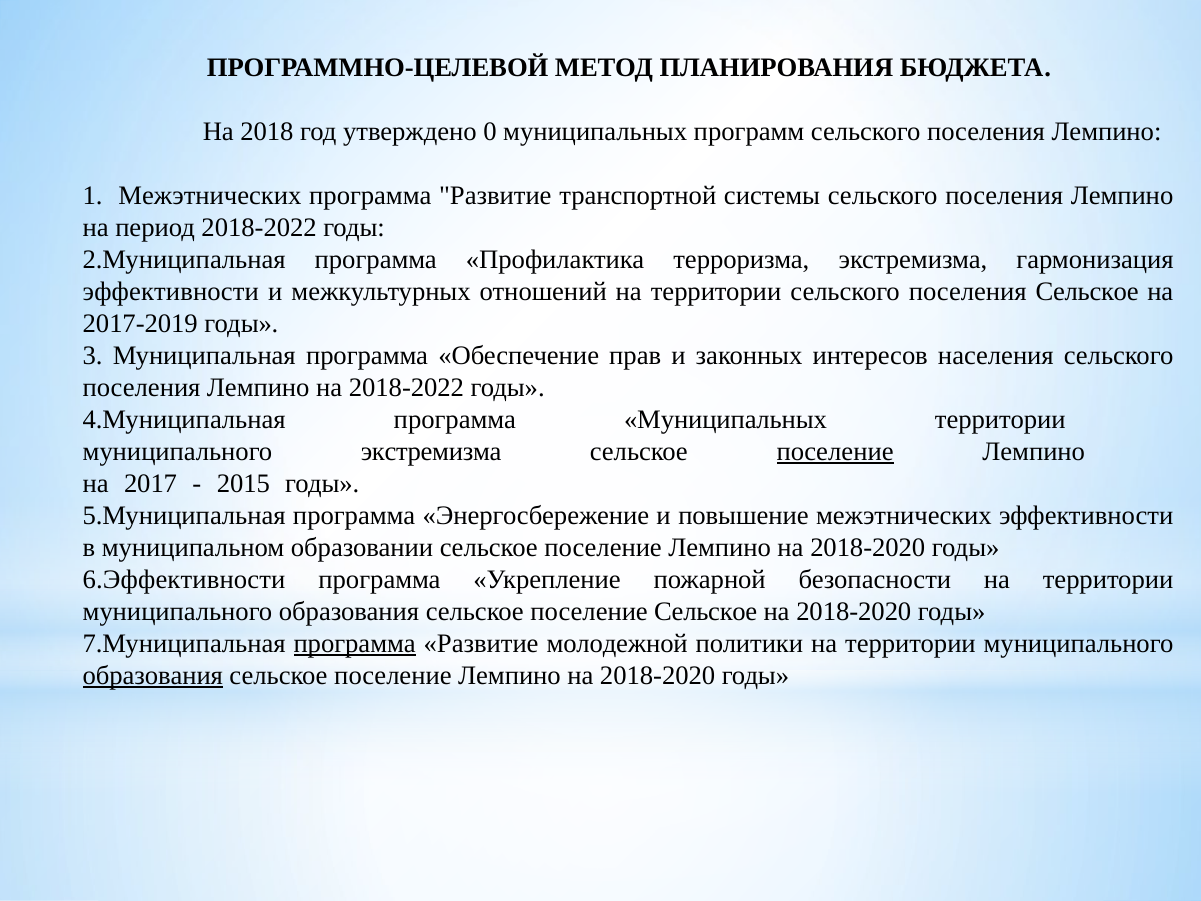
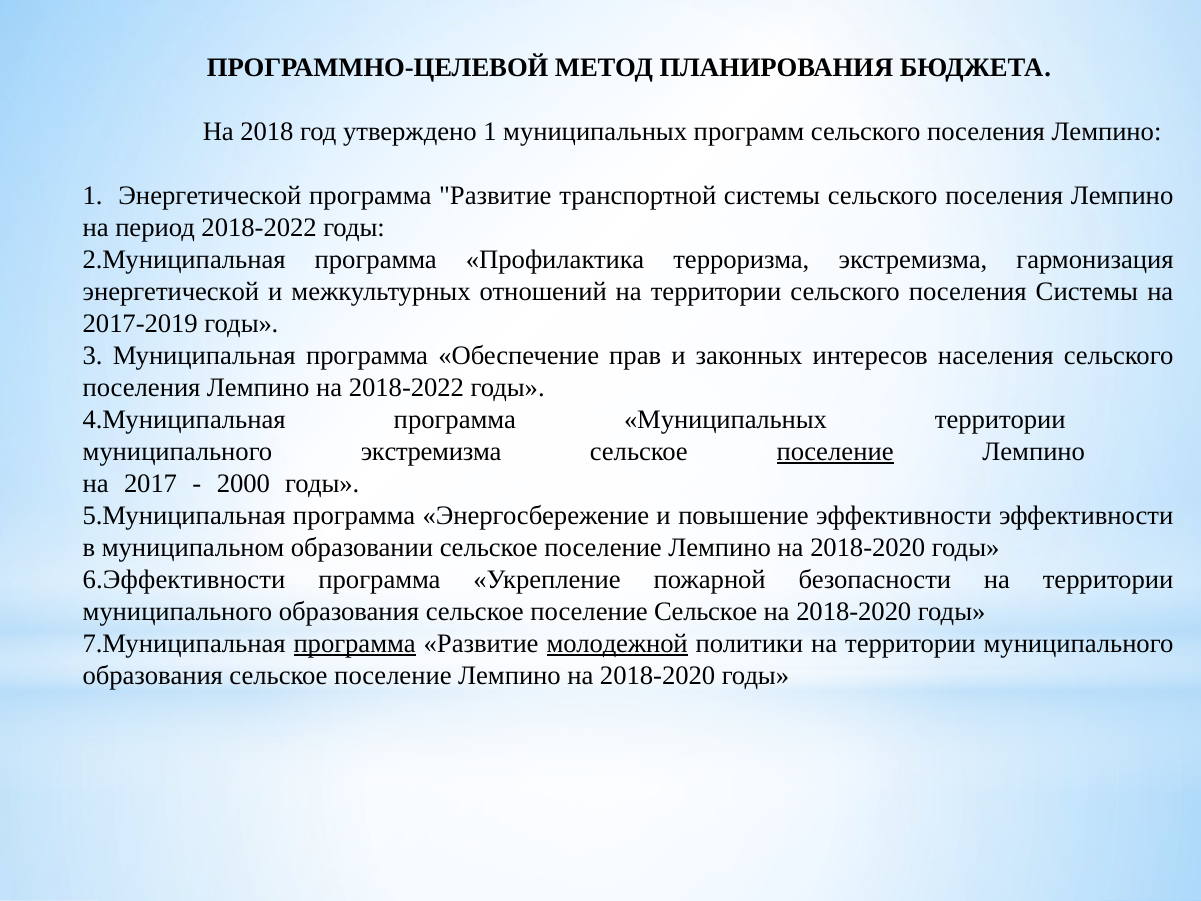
утверждено 0: 0 -> 1 (490, 131)
1 Межэтнических: Межэтнических -> Энергетической (210, 195)
эффективности: эффективности -> энергетической (171, 291)
поселения Сельское: Сельское -> Системы (1087, 291)
2015: 2015 -> 2000 (243, 484)
повышение межэтнических: межэтнических -> эффективности (904, 516)
молодежной underline: none -> present (617, 644)
образования underline: present -> none (153, 676)
